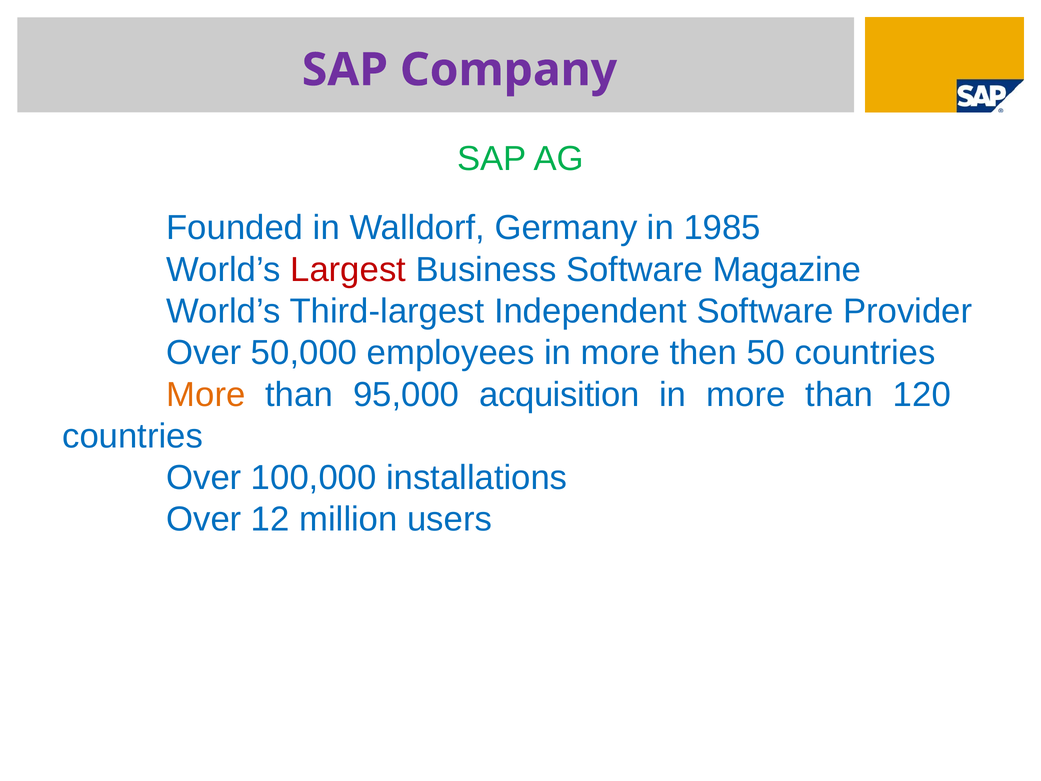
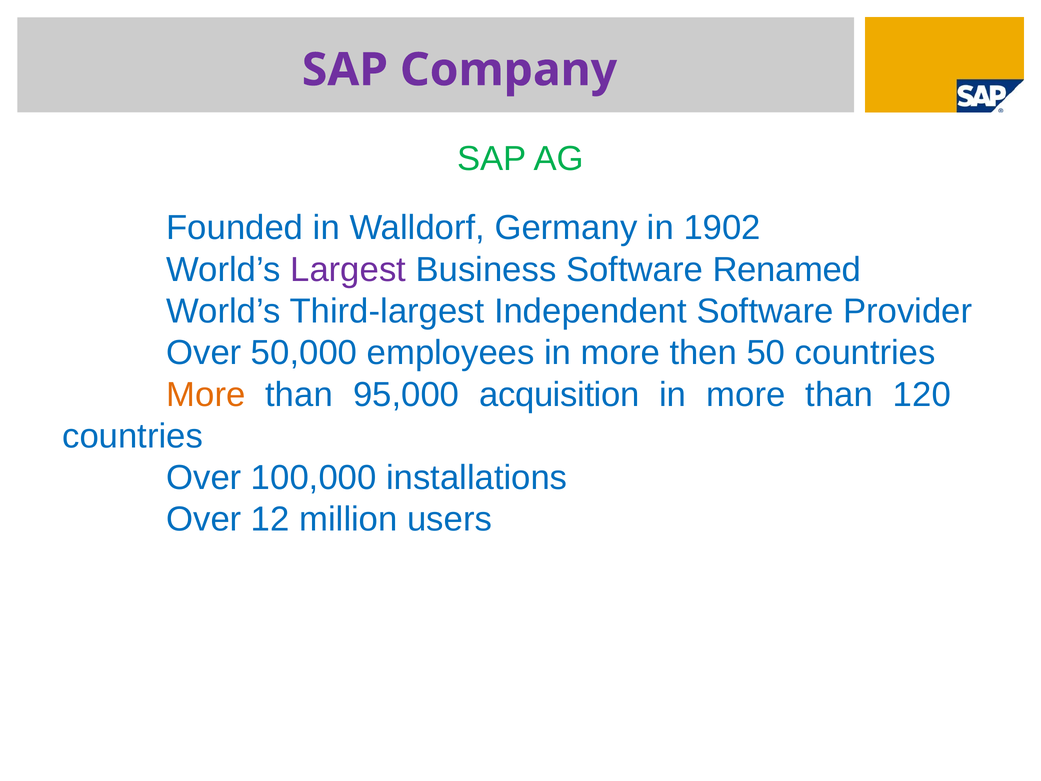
1985: 1985 -> 1902 (722, 228)
Largest colour: red -> purple (348, 270)
Magazine: Magazine -> Renamed (787, 270)
